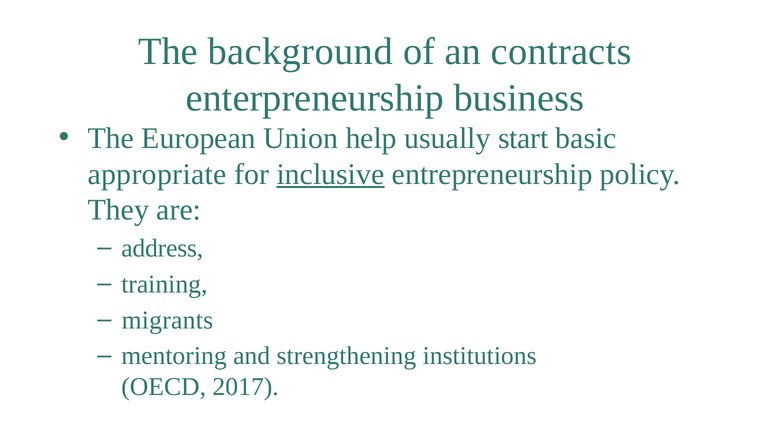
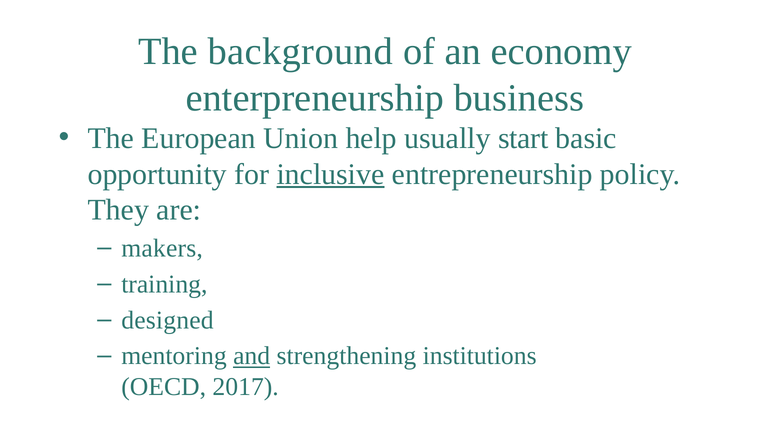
contracts: contracts -> economy (561, 52)
appropriate: appropriate -> opportunity (157, 174)
address: address -> makers (162, 248)
migrants: migrants -> designed (167, 320)
and underline: none -> present (252, 356)
